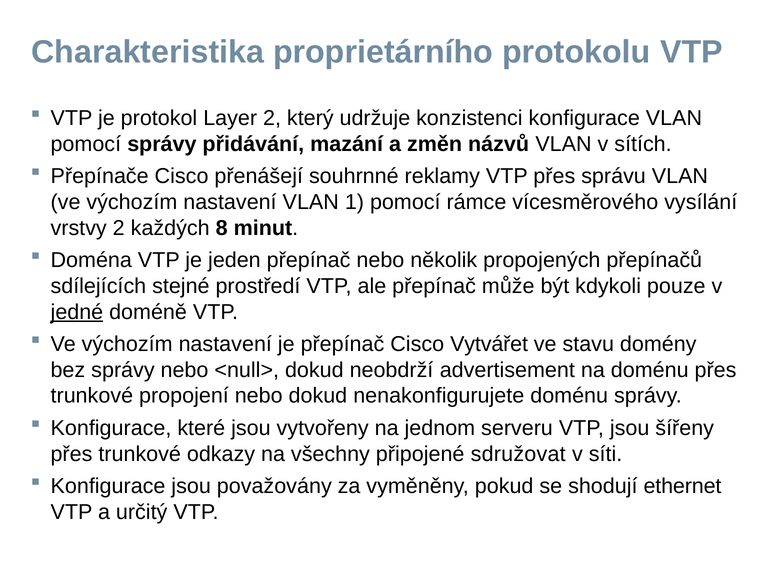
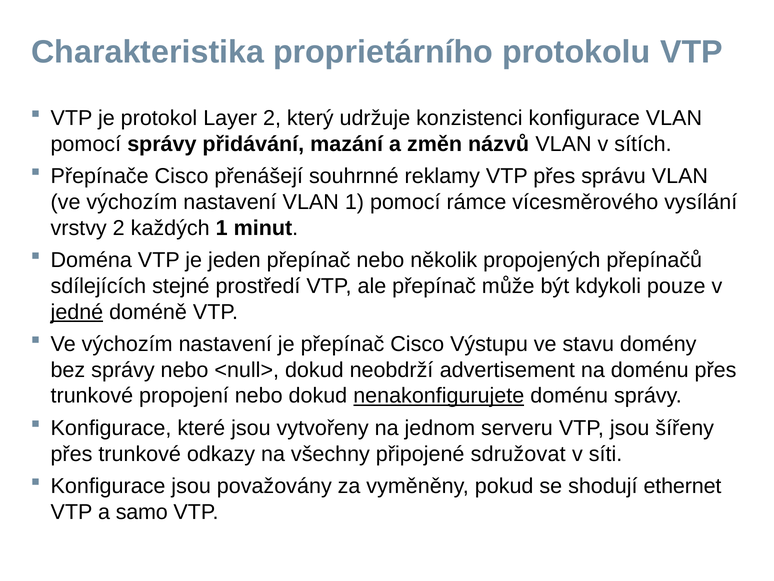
každých 8: 8 -> 1 (222, 228)
Vytvářet: Vytvářet -> Výstupu (489, 344)
nenakonfigurujete underline: none -> present (439, 396)
určitý: určitý -> samo (142, 512)
